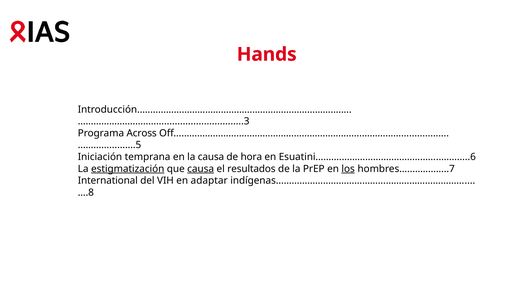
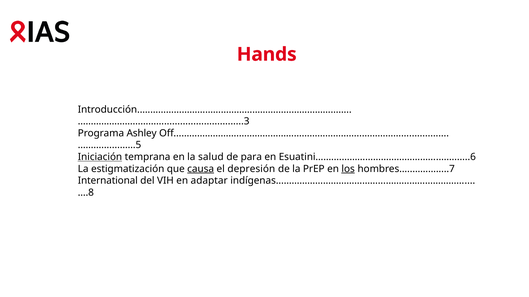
Across: Across -> Ashley (142, 133)
Iniciación underline: none -> present (100, 157)
la causa: causa -> salud (211, 157)
hora: hora -> para (251, 157)
estigmatización underline: present -> none (128, 169)
resultados: resultados -> depresión (251, 169)
